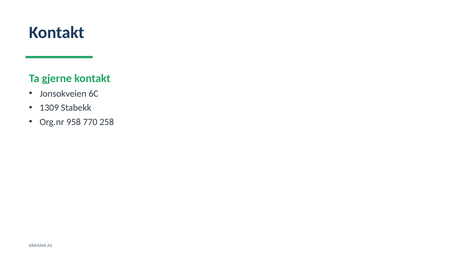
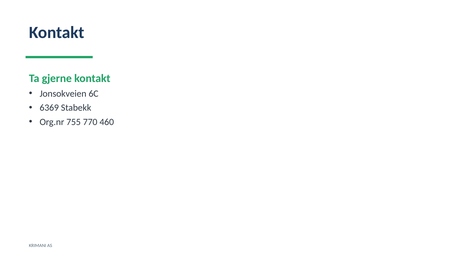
1309: 1309 -> 6369 (49, 108)
958: 958 -> 755 (74, 122)
258: 258 -> 460 (107, 122)
